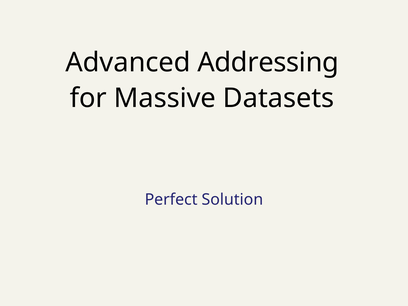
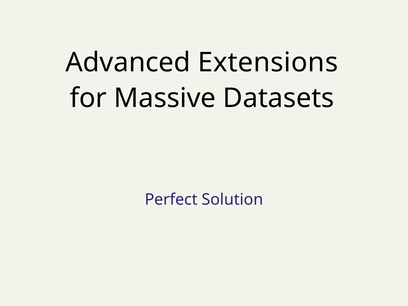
Addressing: Addressing -> Extensions (268, 62)
